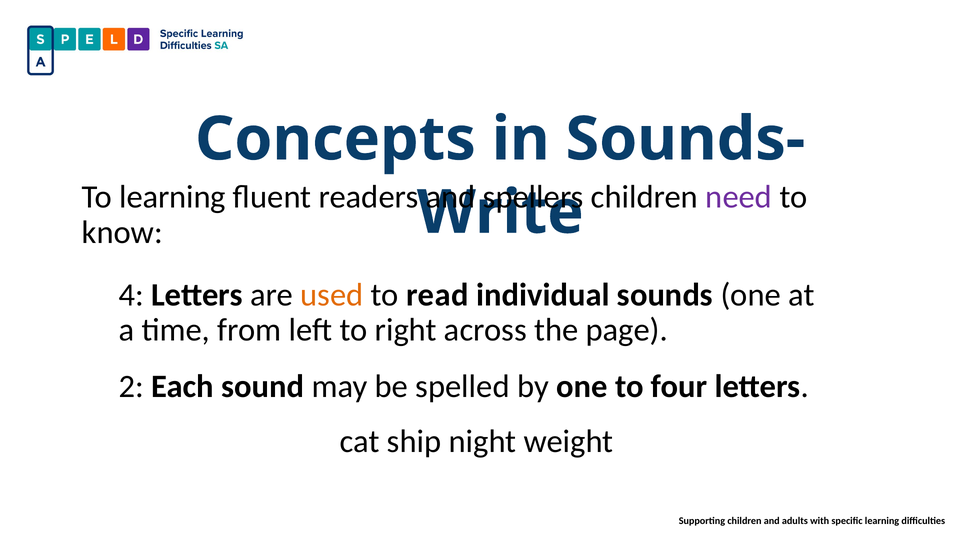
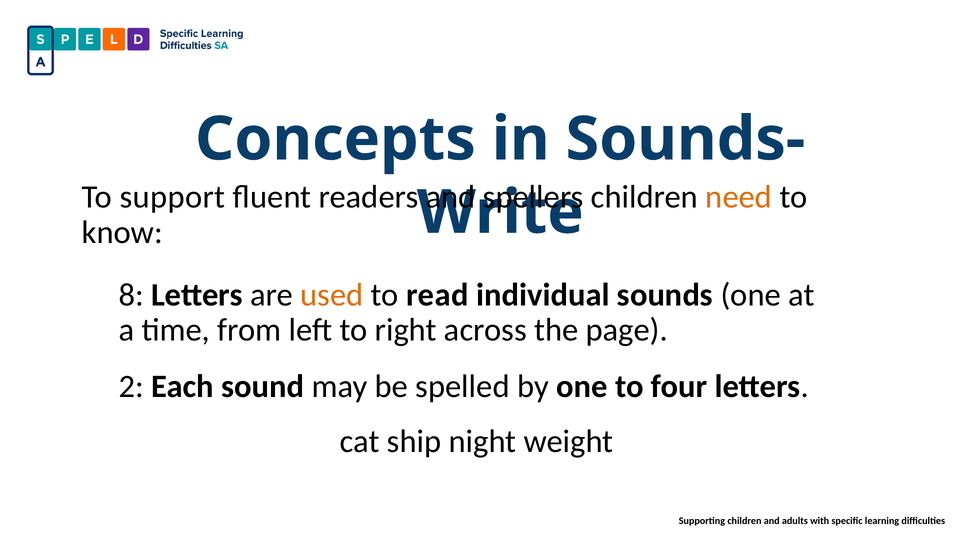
To learning: learning -> support (172, 197)
need colour: purple -> orange (739, 197)
4: 4 -> 8 (131, 295)
